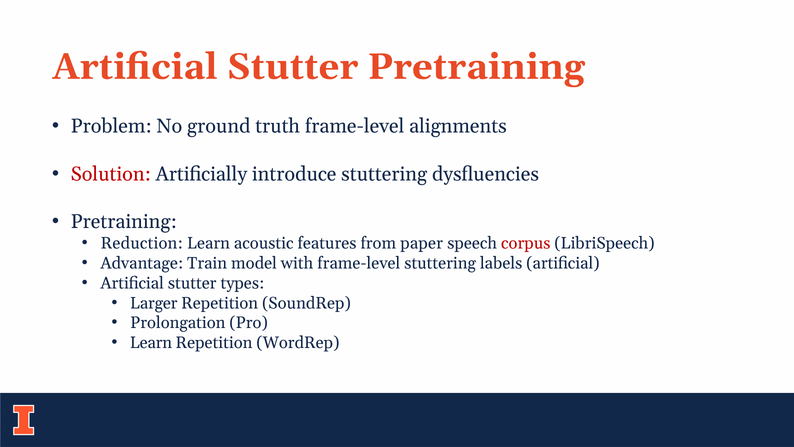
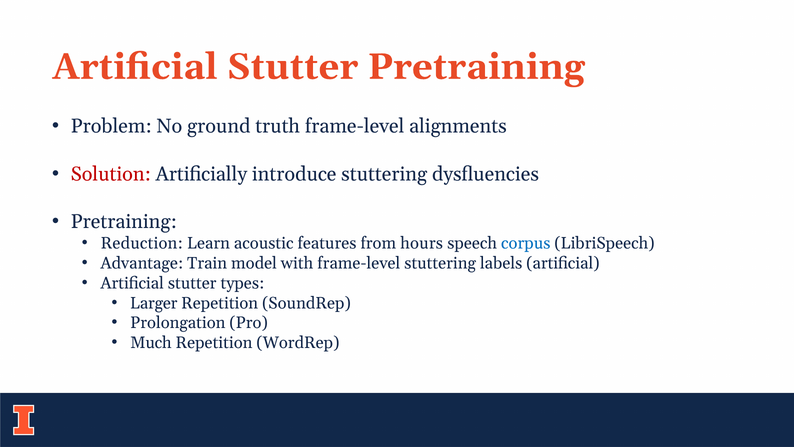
paper: paper -> hours (422, 243)
corpus colour: red -> blue (526, 243)
Learn: Learn -> Much (151, 343)
